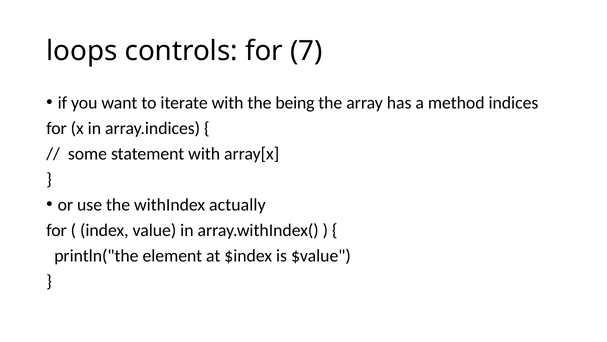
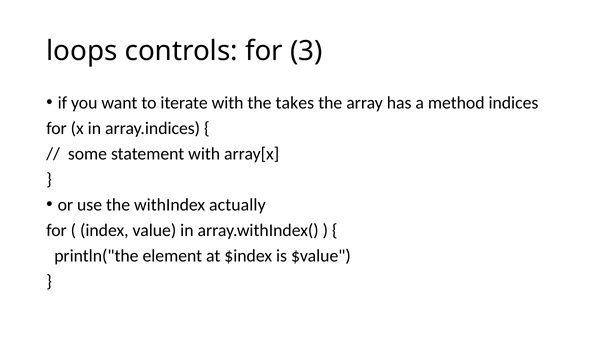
7: 7 -> 3 (306, 51)
being: being -> takes (295, 103)
